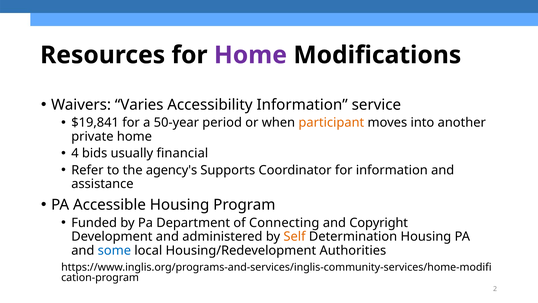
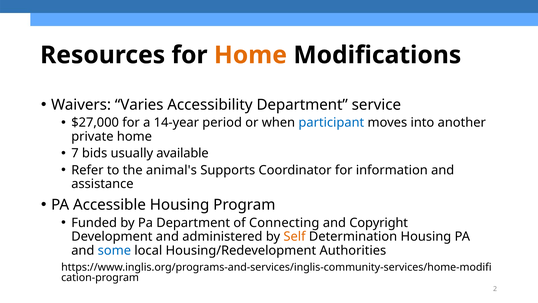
Home colour: purple -> orange (250, 55)
Accessibility Information: Information -> Department (302, 105)
$19,841: $19,841 -> $27,000 (95, 123)
50-year: 50-year -> 14-year (176, 123)
participant colour: orange -> blue (331, 123)
4: 4 -> 7 (75, 153)
financial: financial -> available (182, 153)
agency's: agency's -> animal's (171, 170)
